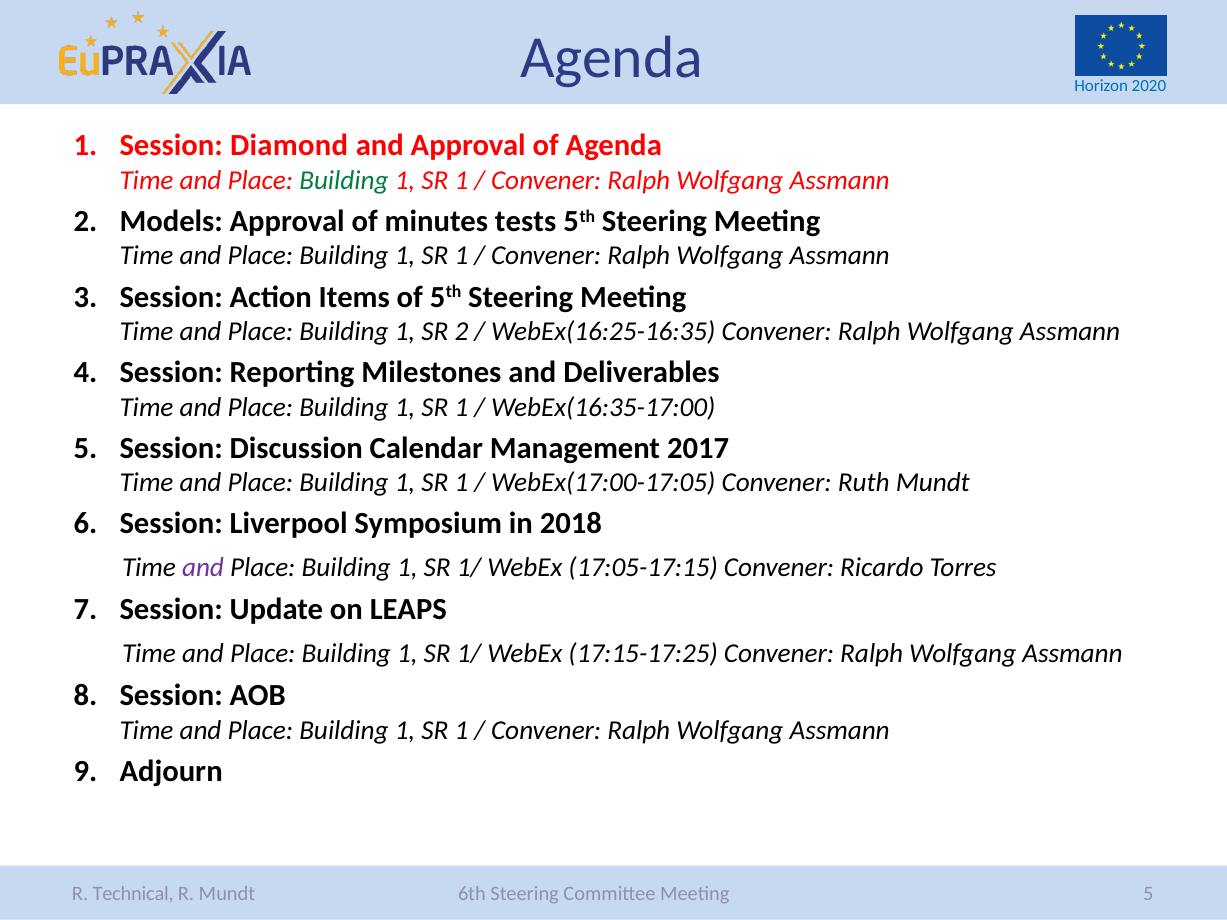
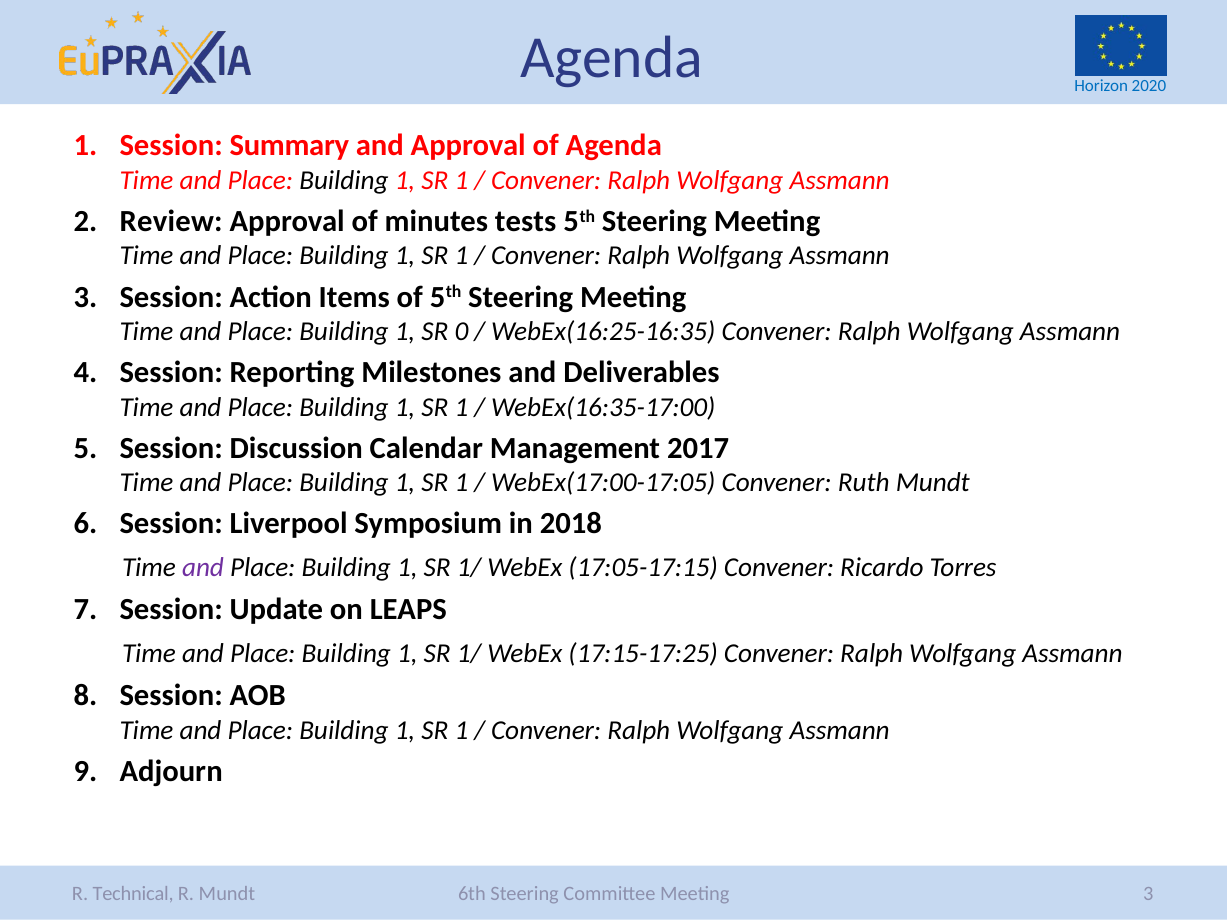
Diamond: Diamond -> Summary (289, 146)
Building colour: green -> black (344, 180)
Models: Models -> Review (171, 221)
SR 2: 2 -> 0 (461, 332)
Meeting 5: 5 -> 3 (1148, 894)
